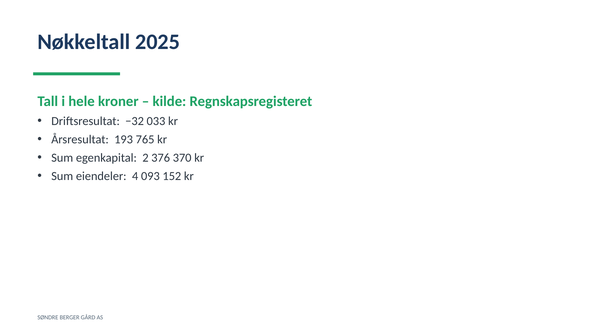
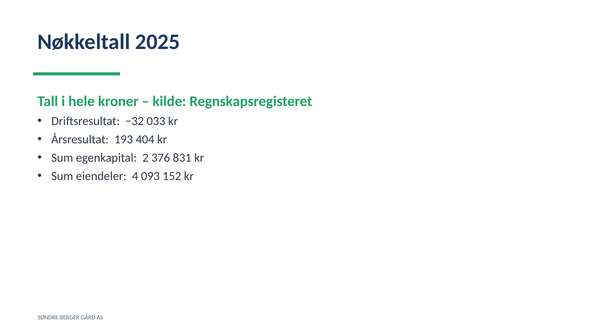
765: 765 -> 404 (145, 140)
370: 370 -> 831 (182, 158)
